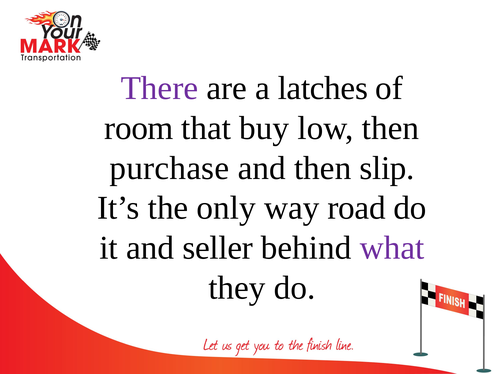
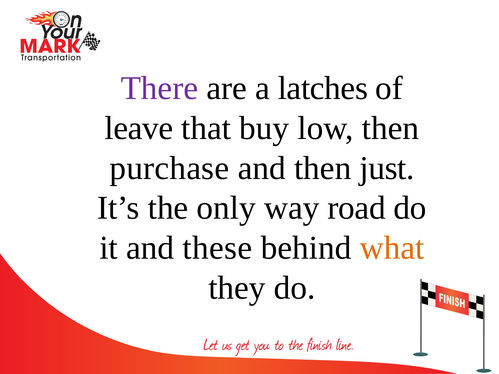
room: room -> leave (139, 128)
slip: slip -> just (387, 168)
seller: seller -> these (217, 248)
what colour: purple -> orange (392, 248)
